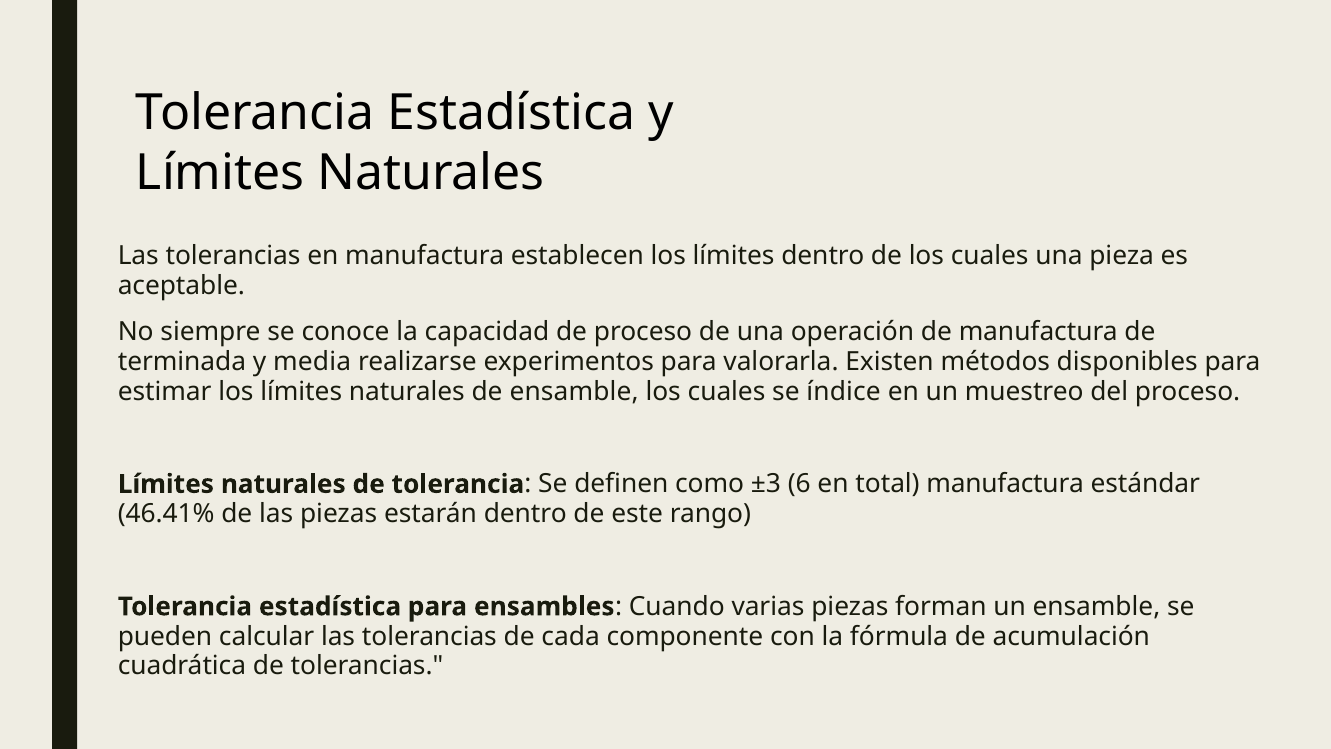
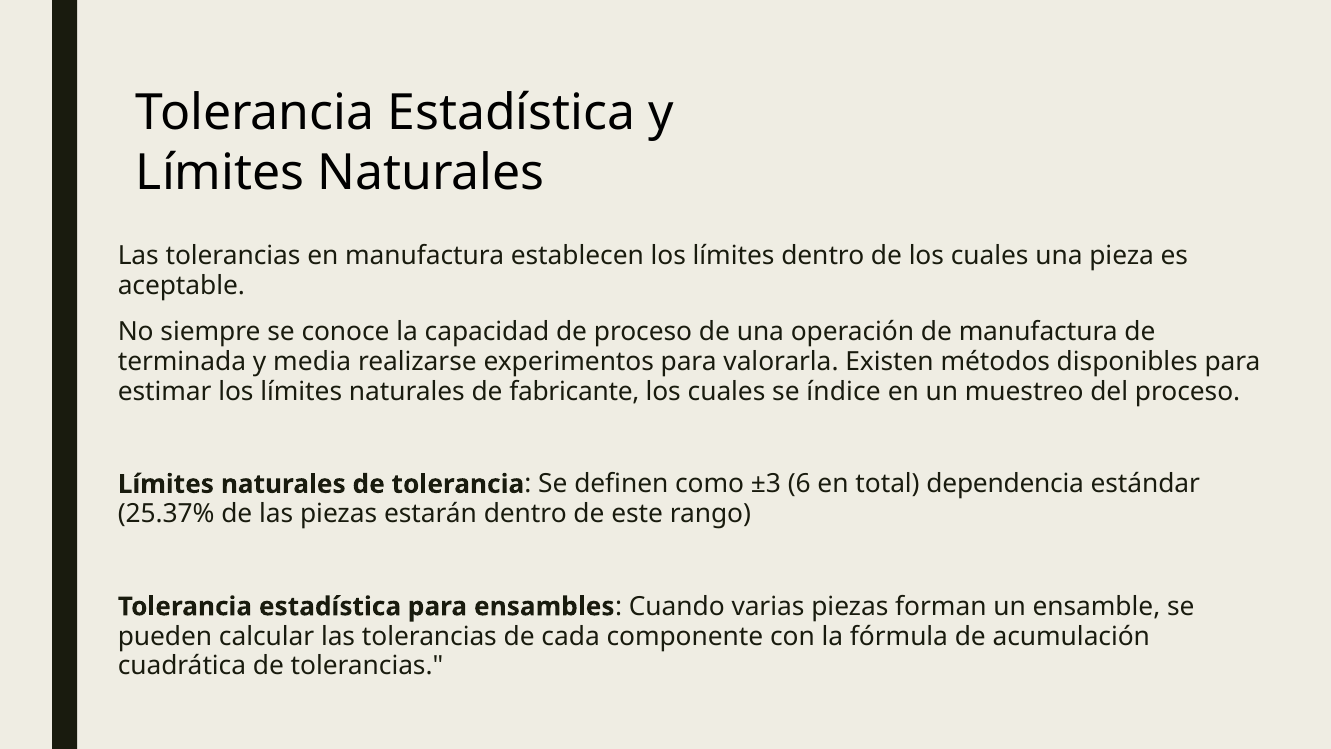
de ensamble: ensamble -> fabricante (574, 391)
total manufactura: manufactura -> dependencia (1005, 484)
46.41%: 46.41% -> 25.37% (166, 514)
